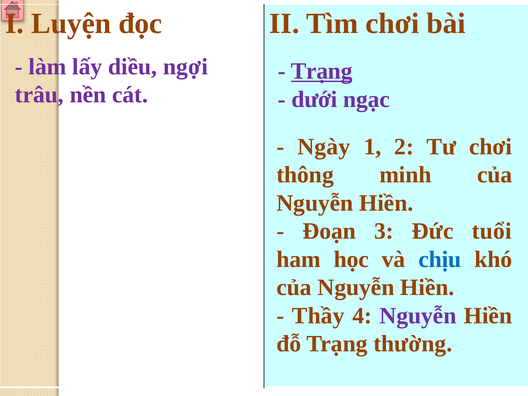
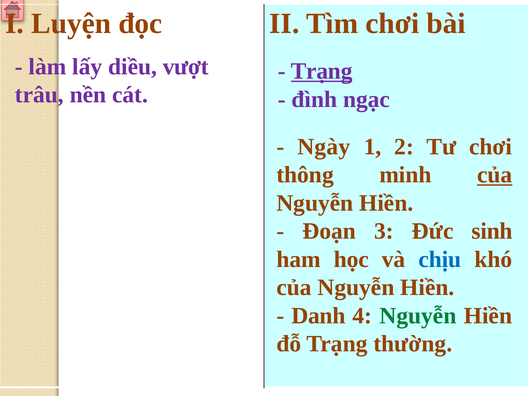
ngợi: ngợi -> vượt (186, 67)
dưới: dưới -> đình (314, 99)
của underline: none -> present (495, 175)
tuổi: tuổi -> sinh (492, 231)
Thầy: Thầy -> Danh (318, 316)
Nguyễn colour: purple -> green (418, 316)
